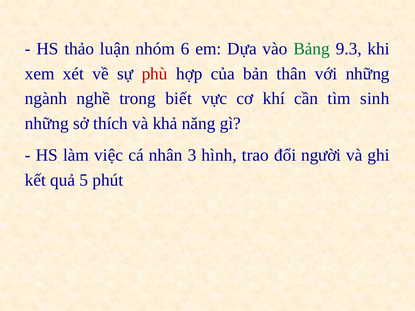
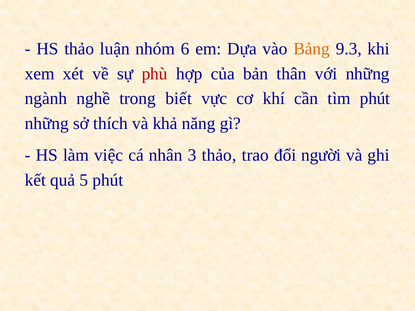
Bảng colour: green -> orange (312, 49)
tìm sinh: sinh -> phút (375, 99)
3 hình: hình -> thảo (219, 155)
